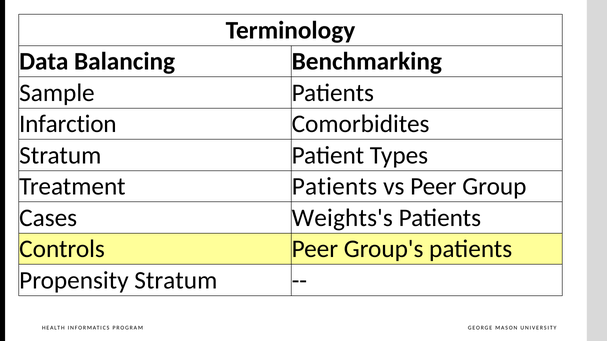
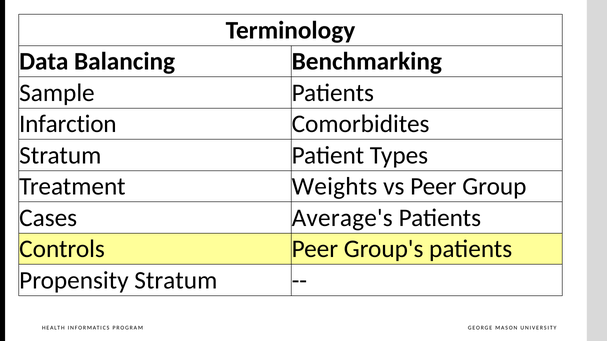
Treatment Patients: Patients -> Weights (335, 187)
Weights's: Weights's -> Average's (342, 218)
